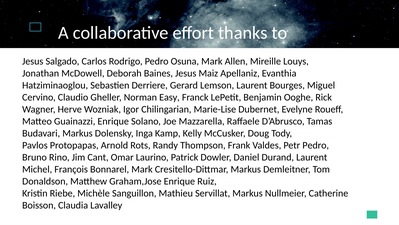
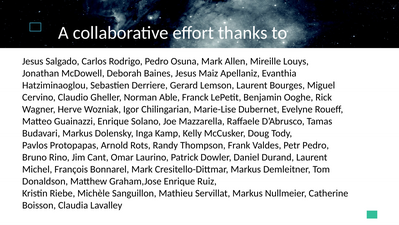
Easy: Easy -> Able (169, 97)
